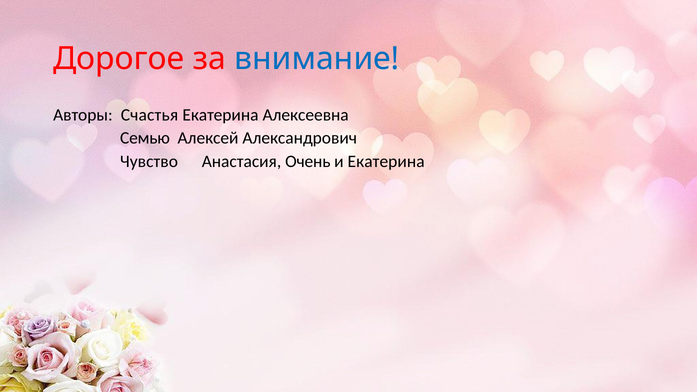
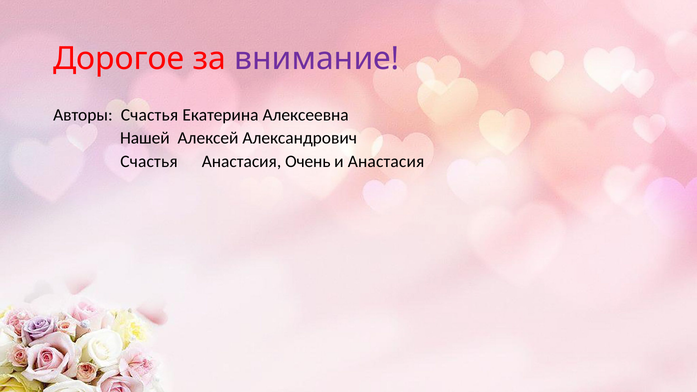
внимание colour: blue -> purple (317, 59)
Семью: Семью -> Нашей (145, 138)
Чувство: Чувство -> Счастья (149, 162)
и Екатерина: Екатерина -> Анастасия (386, 162)
